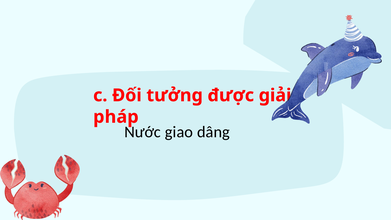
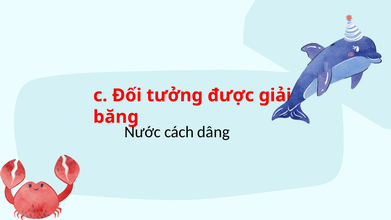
pháp: pháp -> băng (116, 117)
giao: giao -> cách (179, 132)
